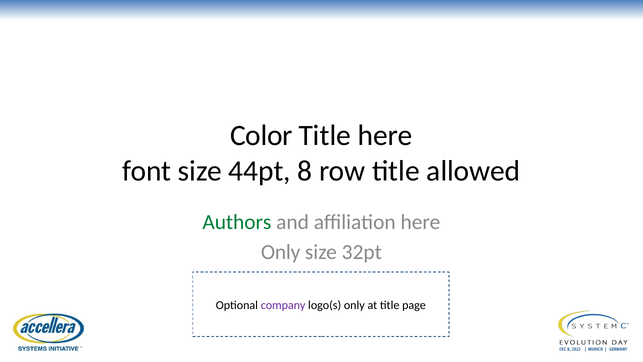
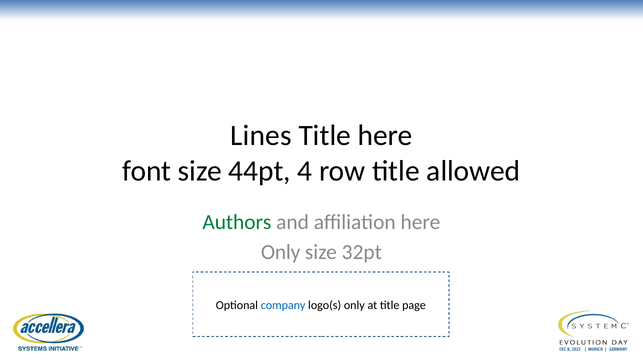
Color: Color -> Lines (261, 136)
8: 8 -> 4 (305, 171)
company colour: purple -> blue (283, 305)
